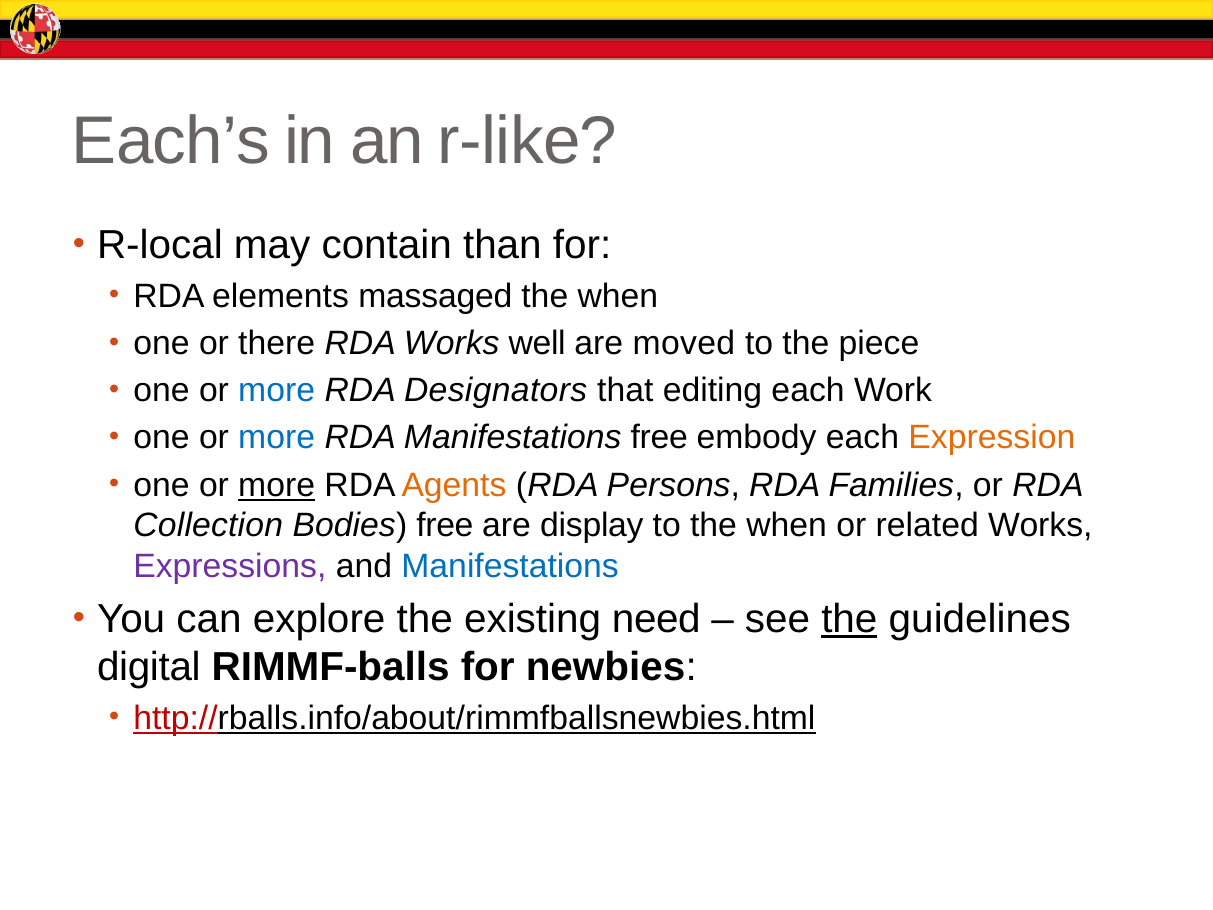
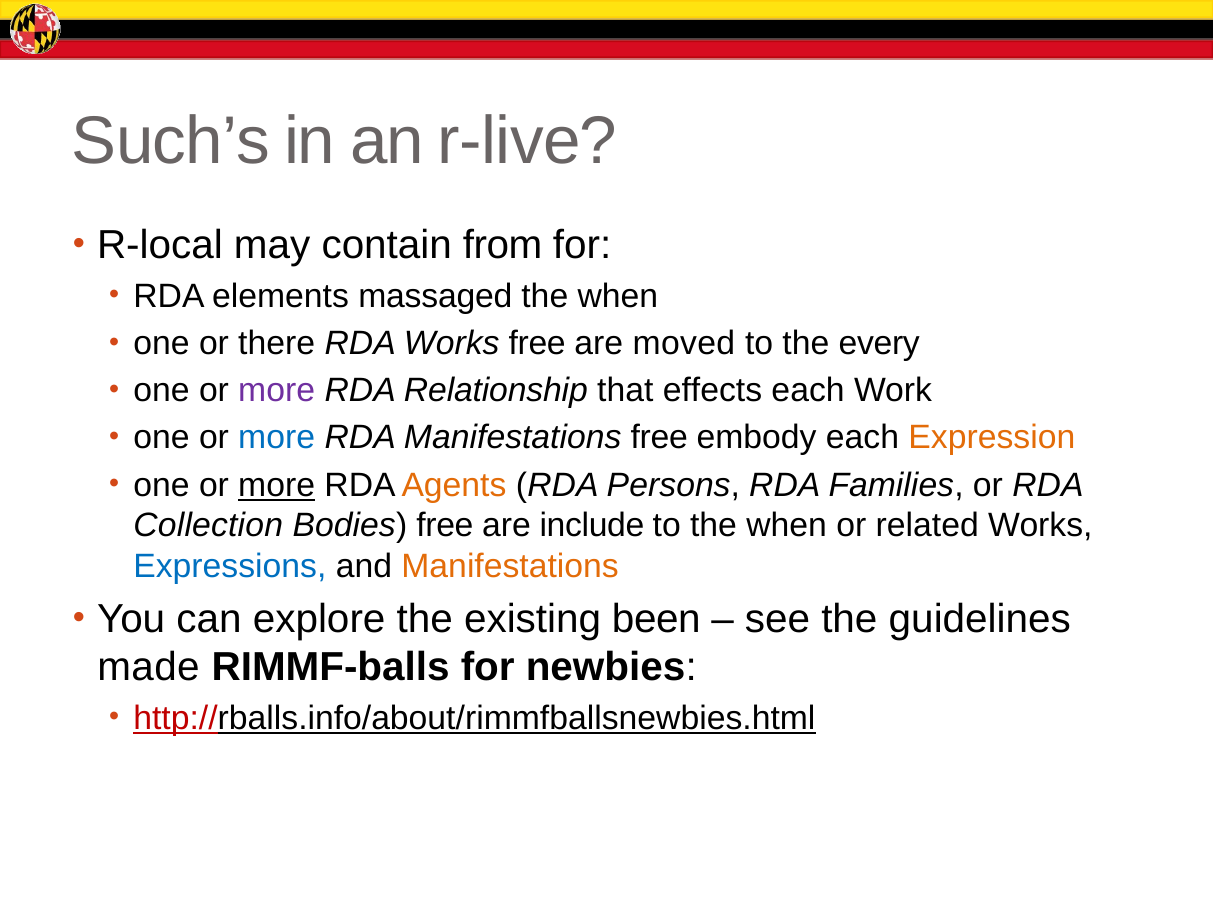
Each’s: Each’s -> Such’s (171, 141)
r-like: r-like -> r-live (528, 141)
than: than -> from (503, 245)
Works well: well -> free (537, 343)
piece: piece -> every (879, 343)
more colour: blue -> purple (277, 391)
Designators: Designators -> Relationship (496, 391)
editing: editing -> effects (712, 391)
display: display -> include (592, 525)
Expressions colour: purple -> blue (230, 566)
Manifestations colour: blue -> orange (510, 566)
need: need -> been (656, 619)
the underline: present -> none (849, 619)
digital: digital -> made (148, 667)
